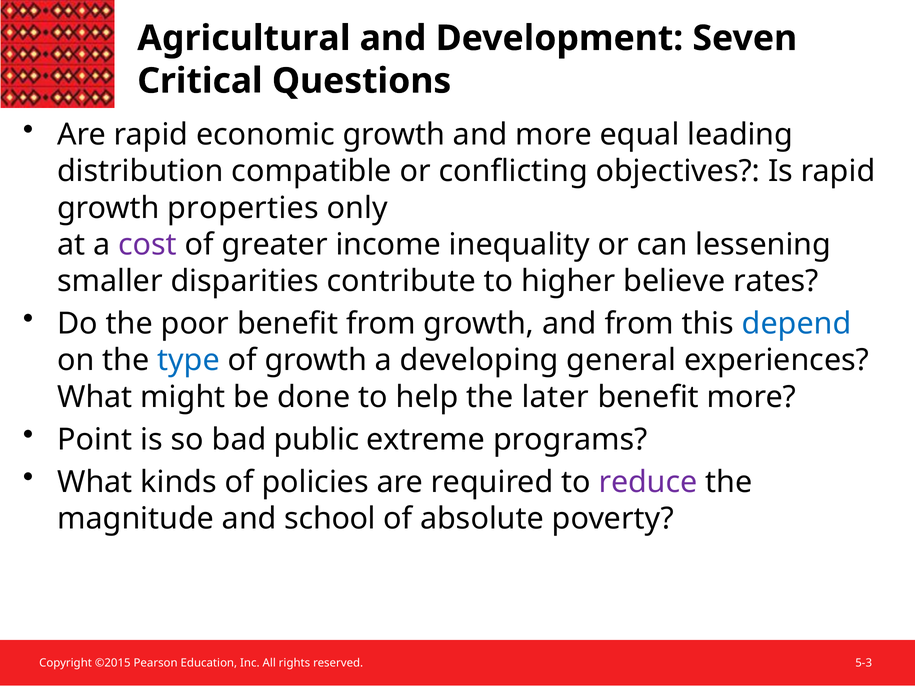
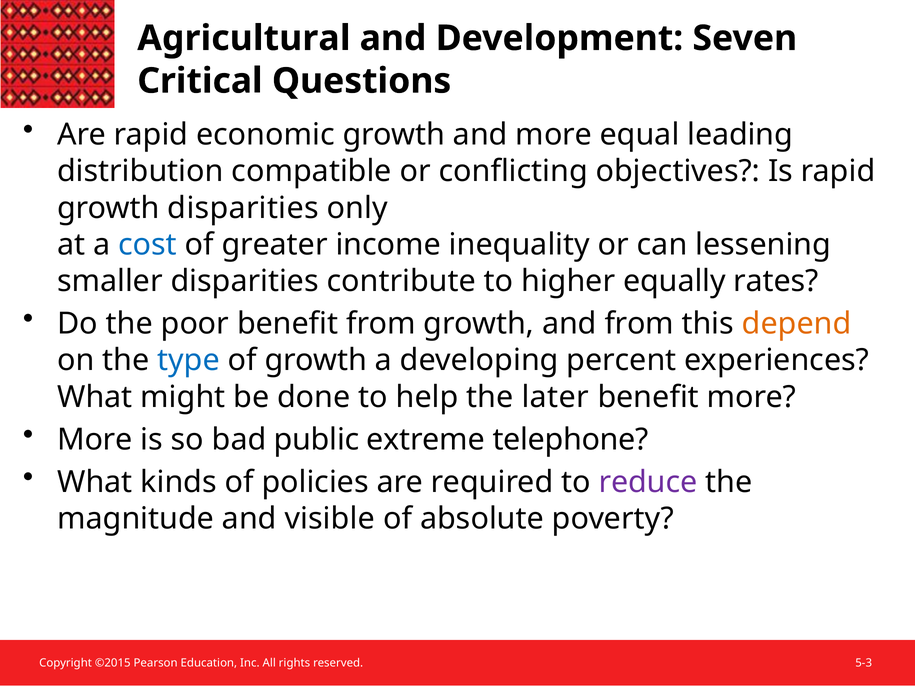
growth properties: properties -> disparities (243, 208)
cost colour: purple -> blue (148, 245)
believe: believe -> equally (674, 281)
depend colour: blue -> orange (797, 324)
general: general -> percent (621, 361)
Point: Point -> More (95, 440)
programs: programs -> telephone (571, 440)
school: school -> visible (330, 519)
